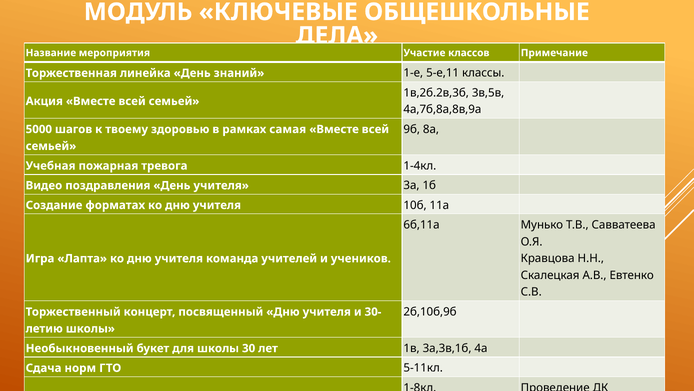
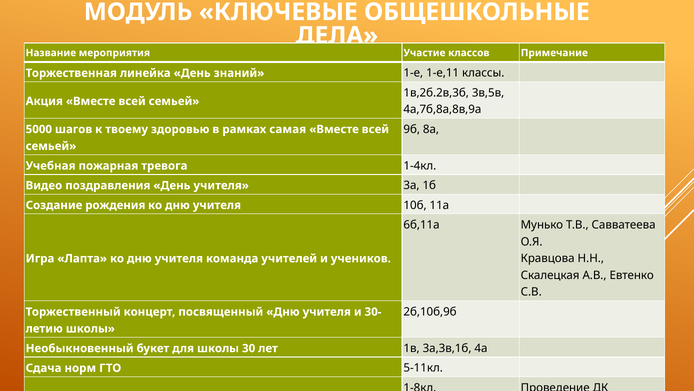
5-е,11: 5-е,11 -> 1-е,11 (443, 73)
форматах: форматах -> рождения (115, 205)
